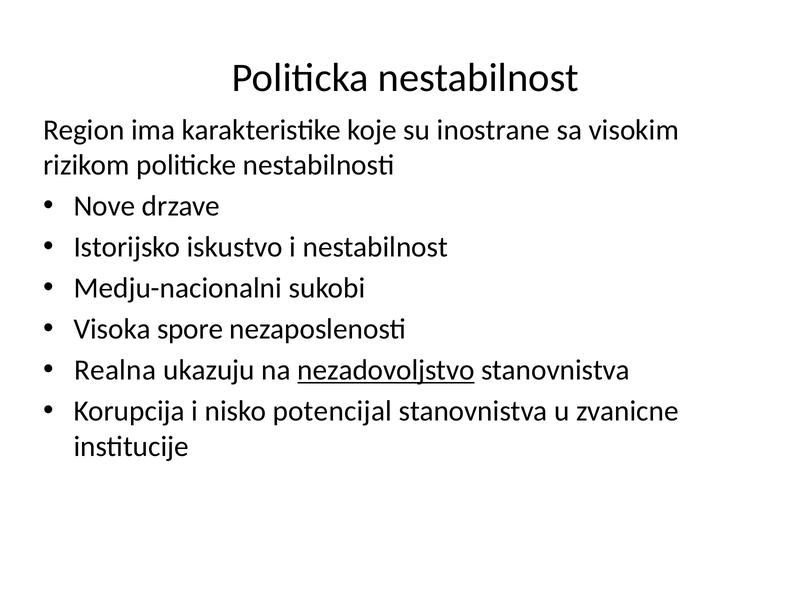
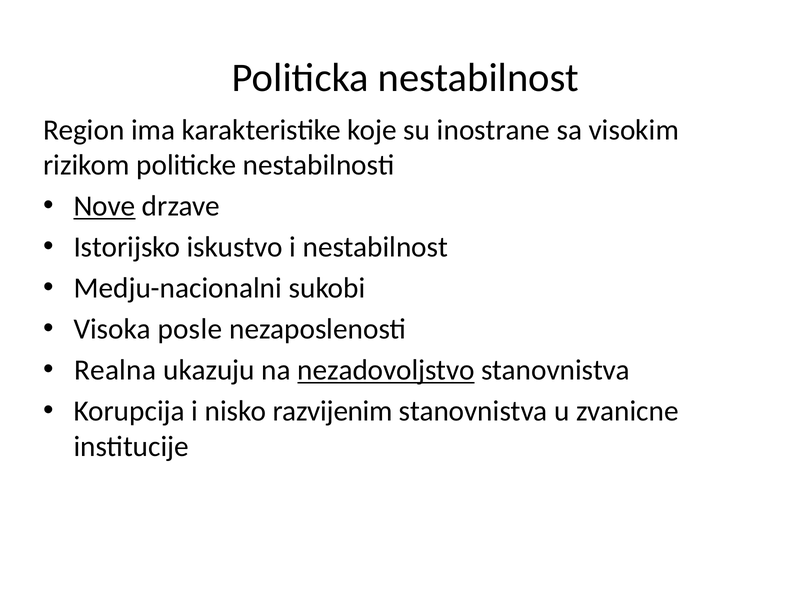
Nove underline: none -> present (105, 206)
spore: spore -> posle (190, 329)
potencijal: potencijal -> razvijenim (333, 411)
